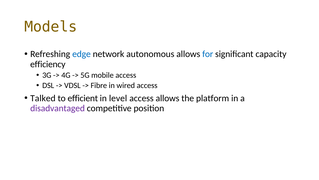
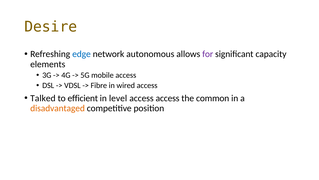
Models: Models -> Desire (51, 27)
for colour: blue -> purple (208, 54)
efficiency: efficiency -> elements (48, 64)
access allows: allows -> access (168, 98)
platform: platform -> common (213, 98)
disadvantaged colour: purple -> orange (58, 108)
